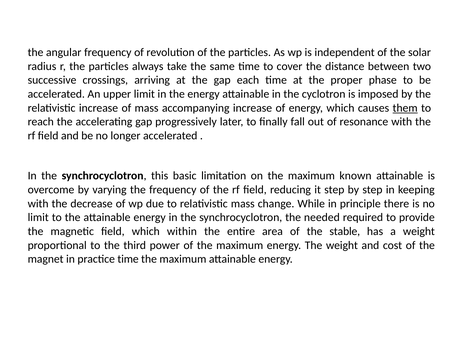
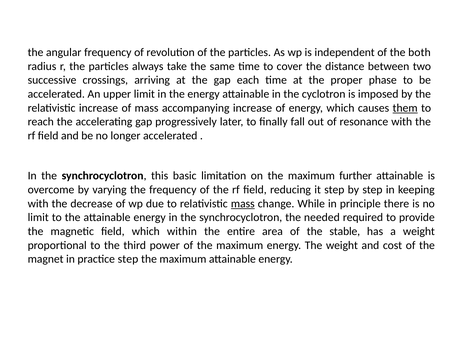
solar: solar -> both (419, 52)
known: known -> further (356, 176)
mass underline: none -> present (243, 204)
practice time: time -> step (128, 259)
